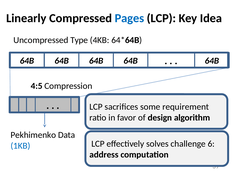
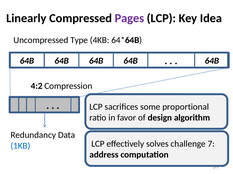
Pages colour: blue -> purple (129, 18)
4:5: 4:5 -> 4:2 (37, 86)
requirement: requirement -> proportional (186, 107)
Pekhimenko: Pekhimenko -> Redundancy (33, 136)
6: 6 -> 7 (211, 144)
